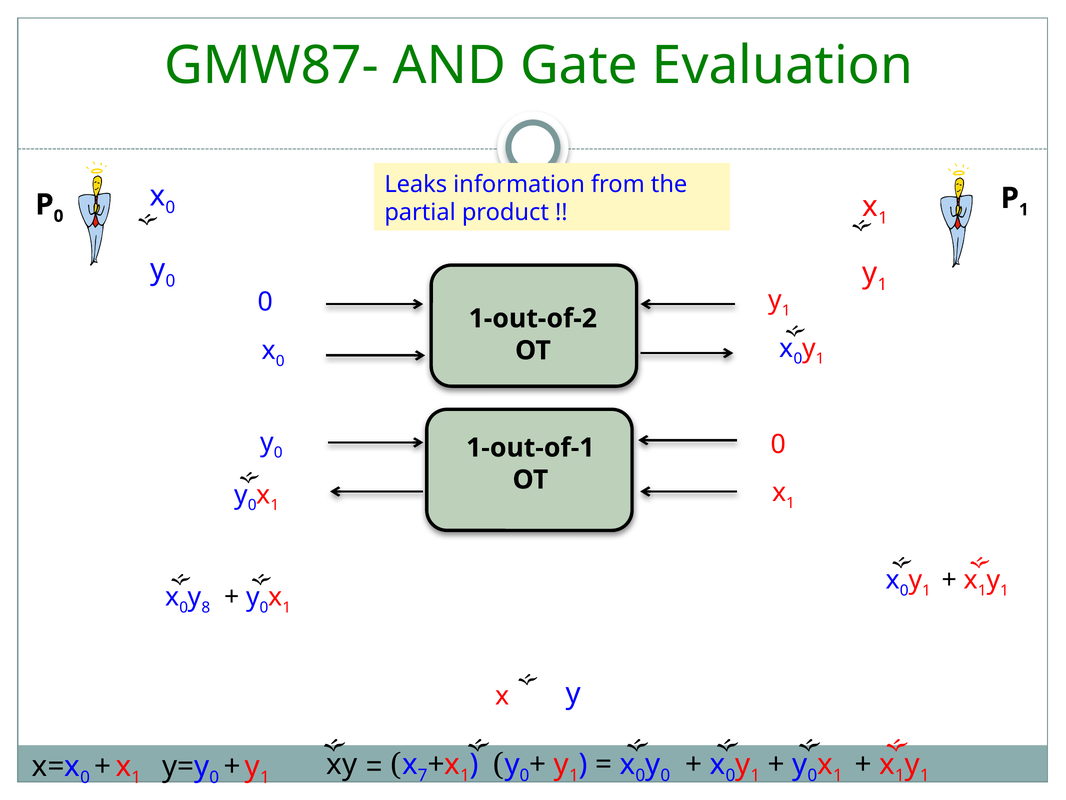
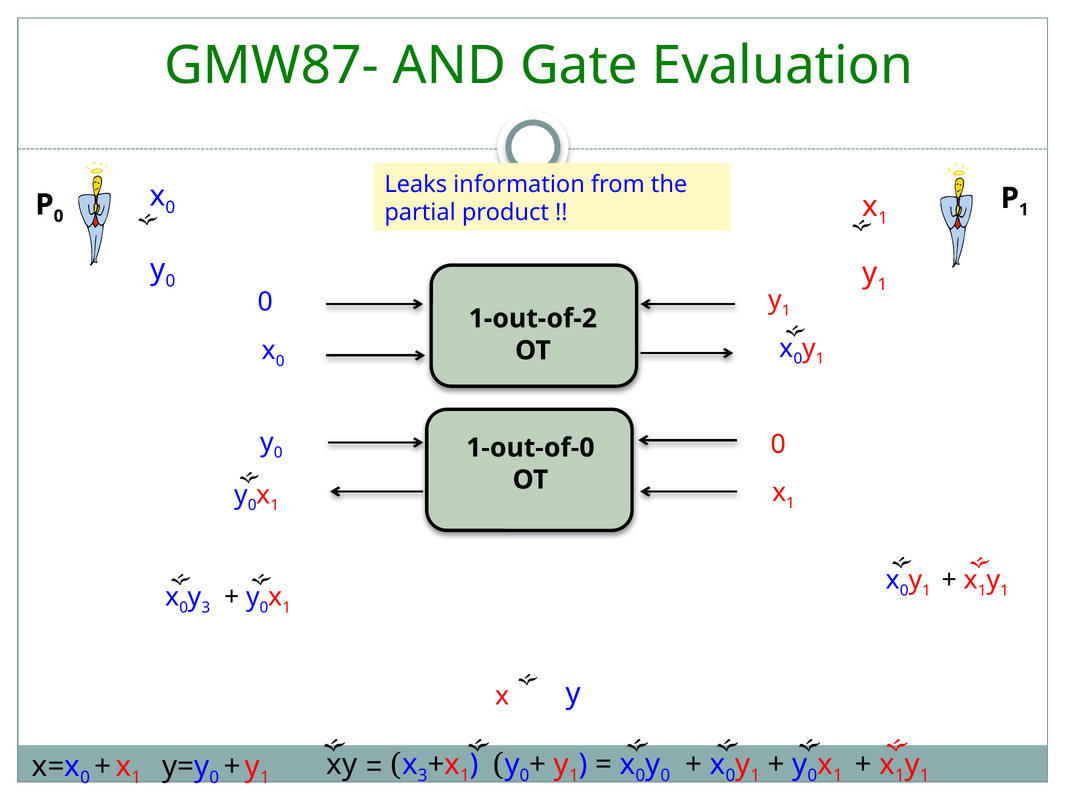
1-out-of-1: 1-out-of-1 -> 1-out-of-0 (530, 447)
y 8: 8 -> 3 (206, 607)
x 7: 7 -> 3 (423, 775)
